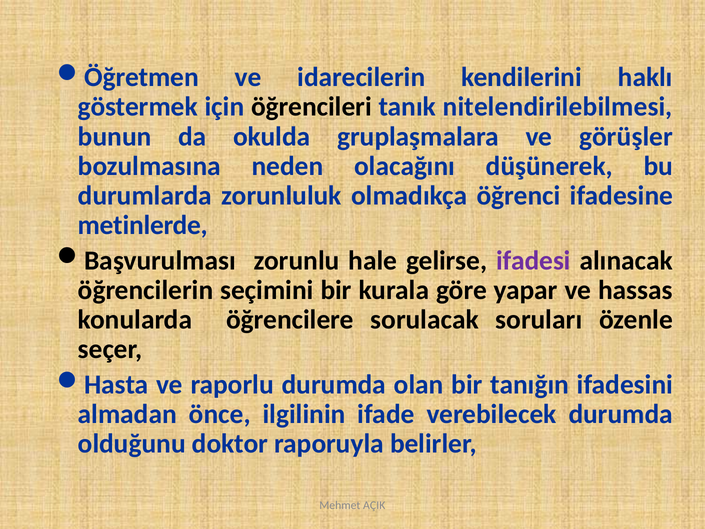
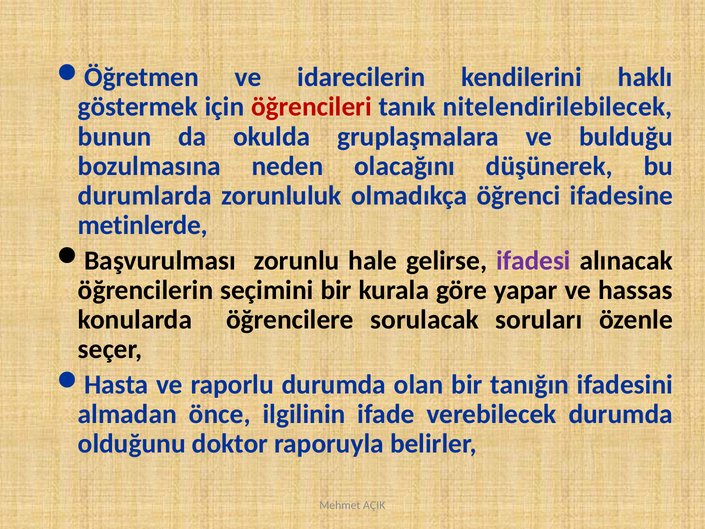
öğrencileri colour: black -> red (311, 107)
nitelendirilebilmesi: nitelendirilebilmesi -> nitelendirilebilecek (558, 107)
görüşler: görüşler -> bulduğu (626, 136)
